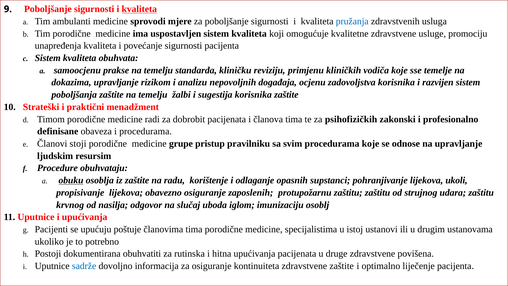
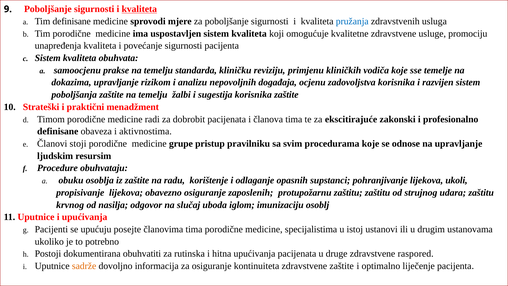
Tim ambulanti: ambulanti -> definisane (72, 21)
psihofizičkih: psihofizičkih -> ekscitirajuće (351, 119)
i procedurama: procedurama -> aktivnostima (146, 131)
obuku underline: present -> none (71, 180)
poštuje: poštuje -> posejte (127, 229)
povišena: povišena -> raspored (416, 254)
sadrže colour: blue -> orange (84, 266)
